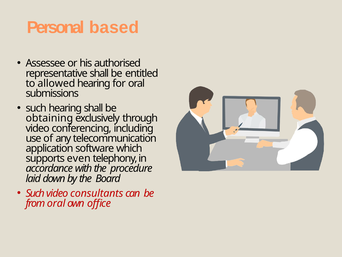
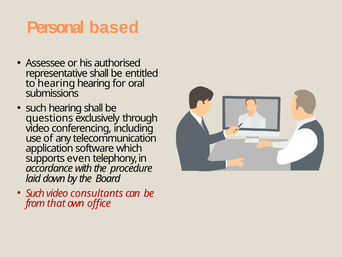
to allowed: allowed -> hearing (56, 83)
obtaining: obtaining -> questions (49, 118)
from oral: oral -> that (56, 203)
